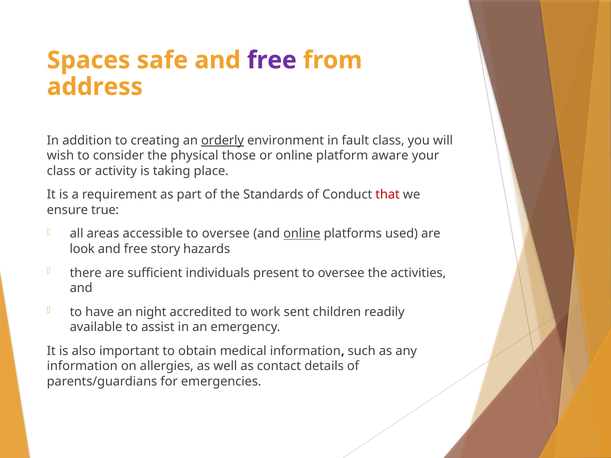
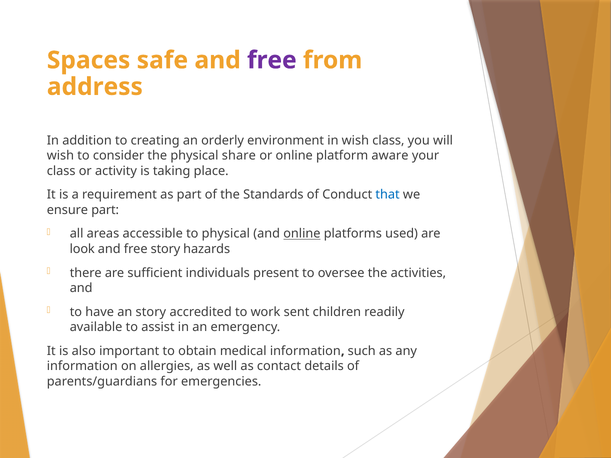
orderly underline: present -> none (223, 141)
in fault: fault -> wish (355, 141)
those: those -> share (239, 156)
that colour: red -> blue (388, 195)
ensure true: true -> part (105, 210)
accessible to oversee: oversee -> physical (226, 234)
an night: night -> story (151, 312)
